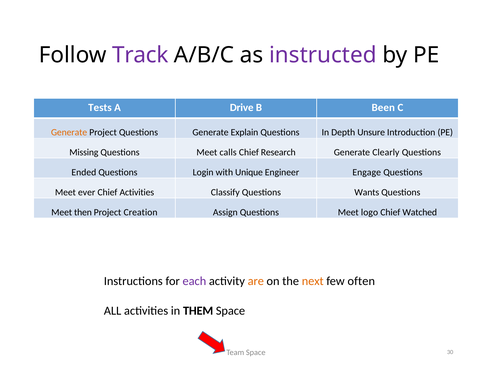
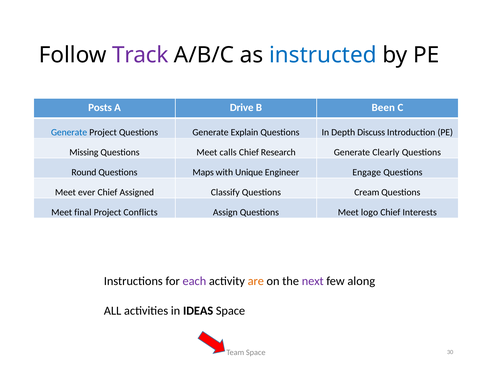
instructed colour: purple -> blue (323, 55)
Tests: Tests -> Posts (100, 108)
Generate colour: orange -> blue (69, 132)
Unsure: Unsure -> Discuss (371, 132)
Ended: Ended -> Round (84, 172)
Login: Login -> Maps (203, 172)
Chief Activities: Activities -> Assigned (137, 192)
Wants: Wants -> Cream (367, 192)
then: then -> final (83, 212)
Creation: Creation -> Conflicts (141, 212)
Watched: Watched -> Interests (420, 212)
next colour: orange -> purple (313, 281)
often: often -> along (361, 281)
THEM: THEM -> IDEAS (198, 311)
